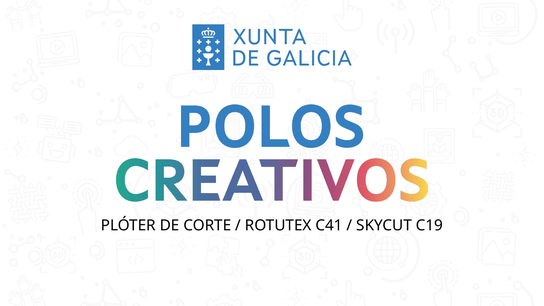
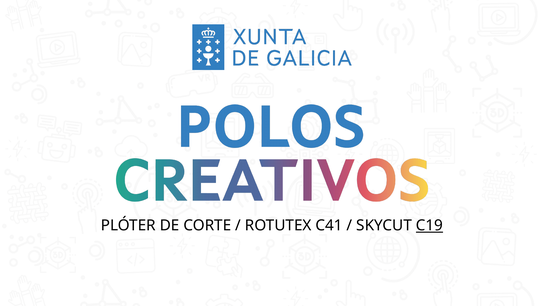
C19 underline: none -> present (429, 226)
